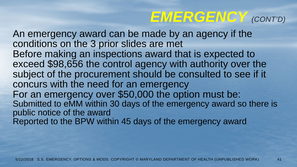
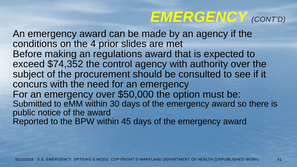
3: 3 -> 4 (93, 44)
inspections: inspections -> regulations (118, 54)
$98,656: $98,656 -> $74,352 (65, 64)
